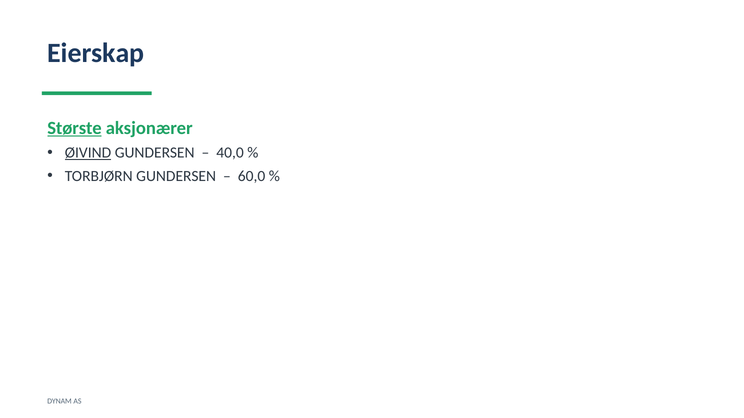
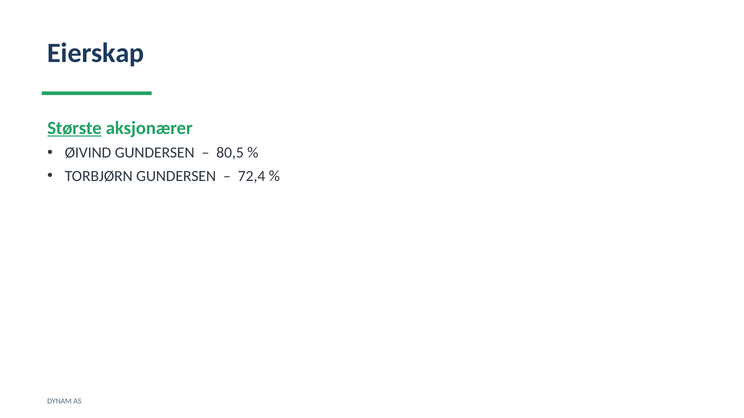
ØIVIND underline: present -> none (88, 153)
40,0: 40,0 -> 80,5 (230, 153)
60,0: 60,0 -> 72,4 (252, 176)
